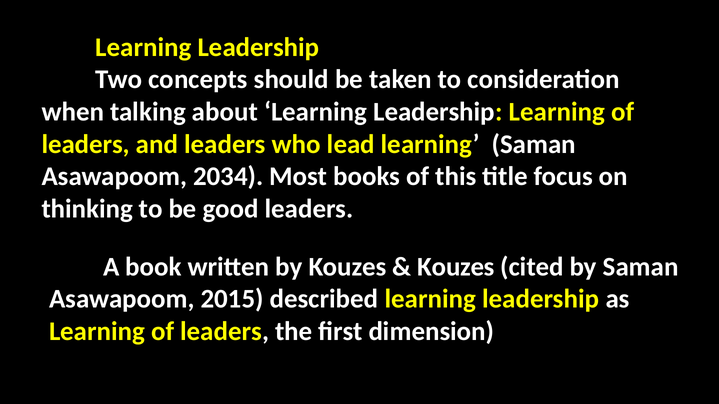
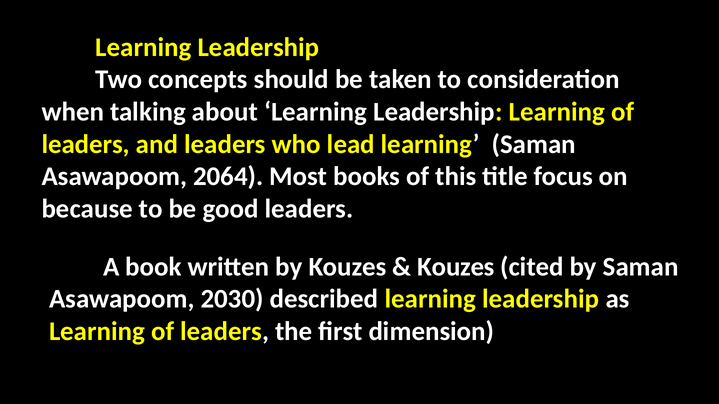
2034: 2034 -> 2064 (228, 177)
thinking: thinking -> because (87, 209)
2015: 2015 -> 2030 (232, 299)
